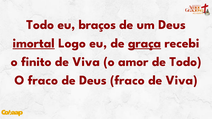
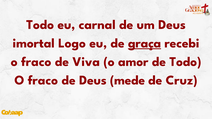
braços: braços -> carnal (97, 25)
imortal underline: present -> none (34, 43)
finito: finito -> fraco (36, 62)
Deus fraco: fraco -> mede (127, 80)
Viva: Viva -> Cruz (182, 80)
